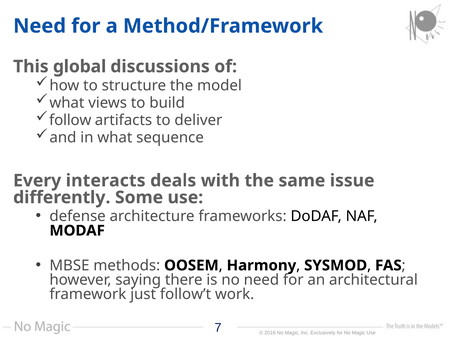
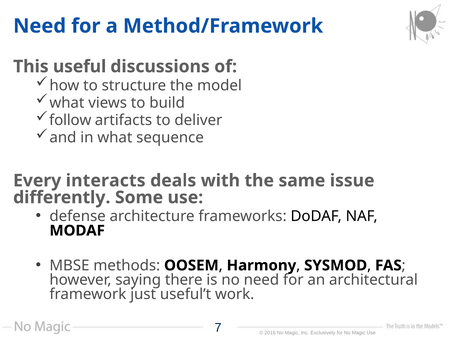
global: global -> useful (80, 67)
follow’t: follow’t -> useful’t (186, 295)
